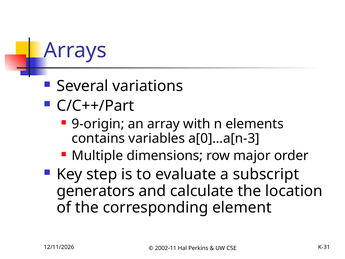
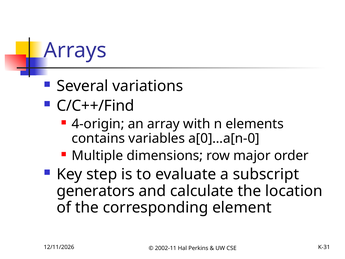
C/C++/Part: C/C++/Part -> C/C++/Find (95, 106)
9-origin: 9-origin -> 4-origin (98, 124)
a[0]…a[n-3: a[0]…a[n-3 -> a[0]…a[n-0 (224, 138)
